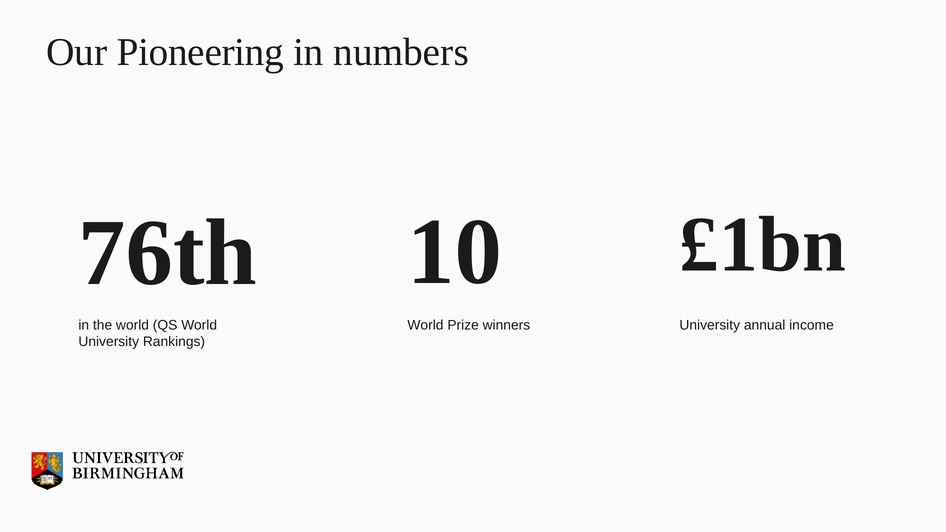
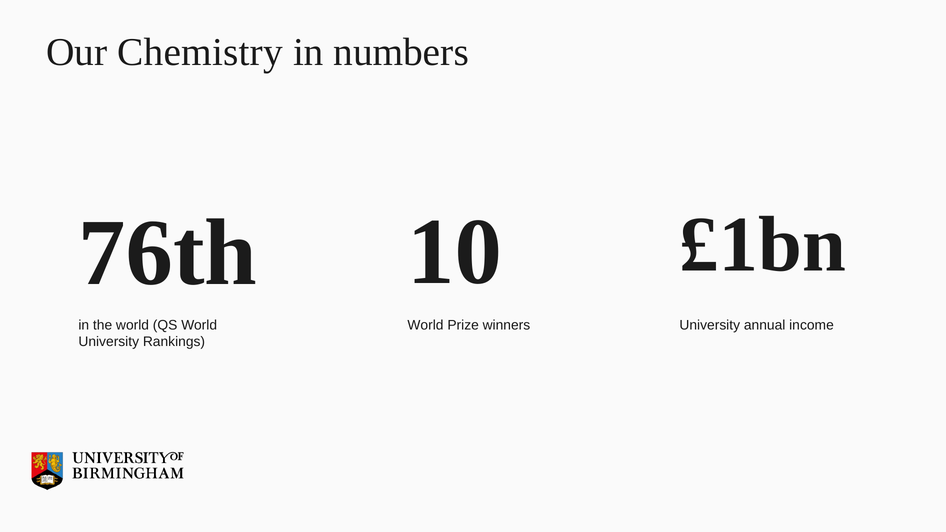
Pioneering: Pioneering -> Chemistry (200, 52)
